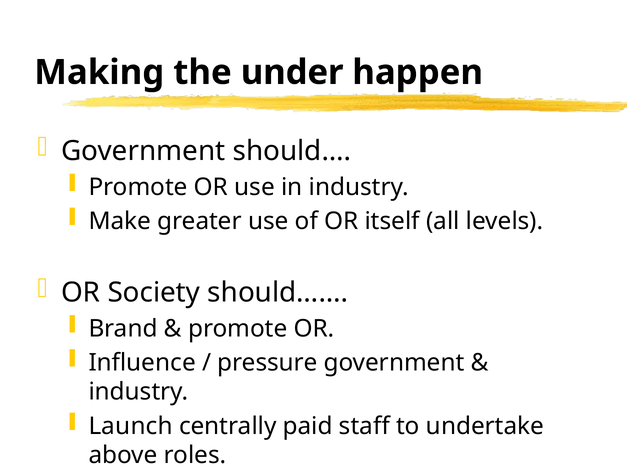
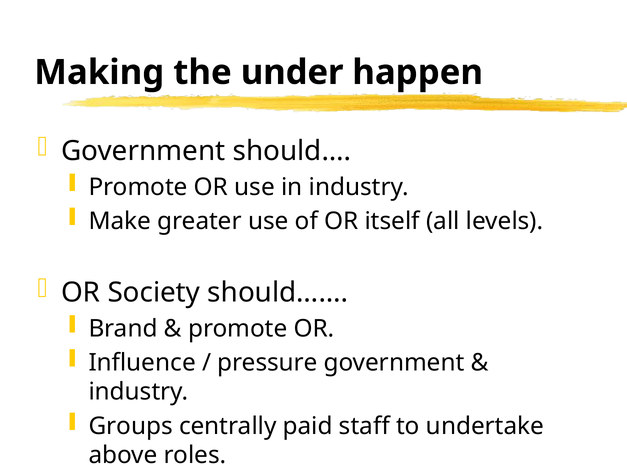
Launch: Launch -> Groups (131, 426)
